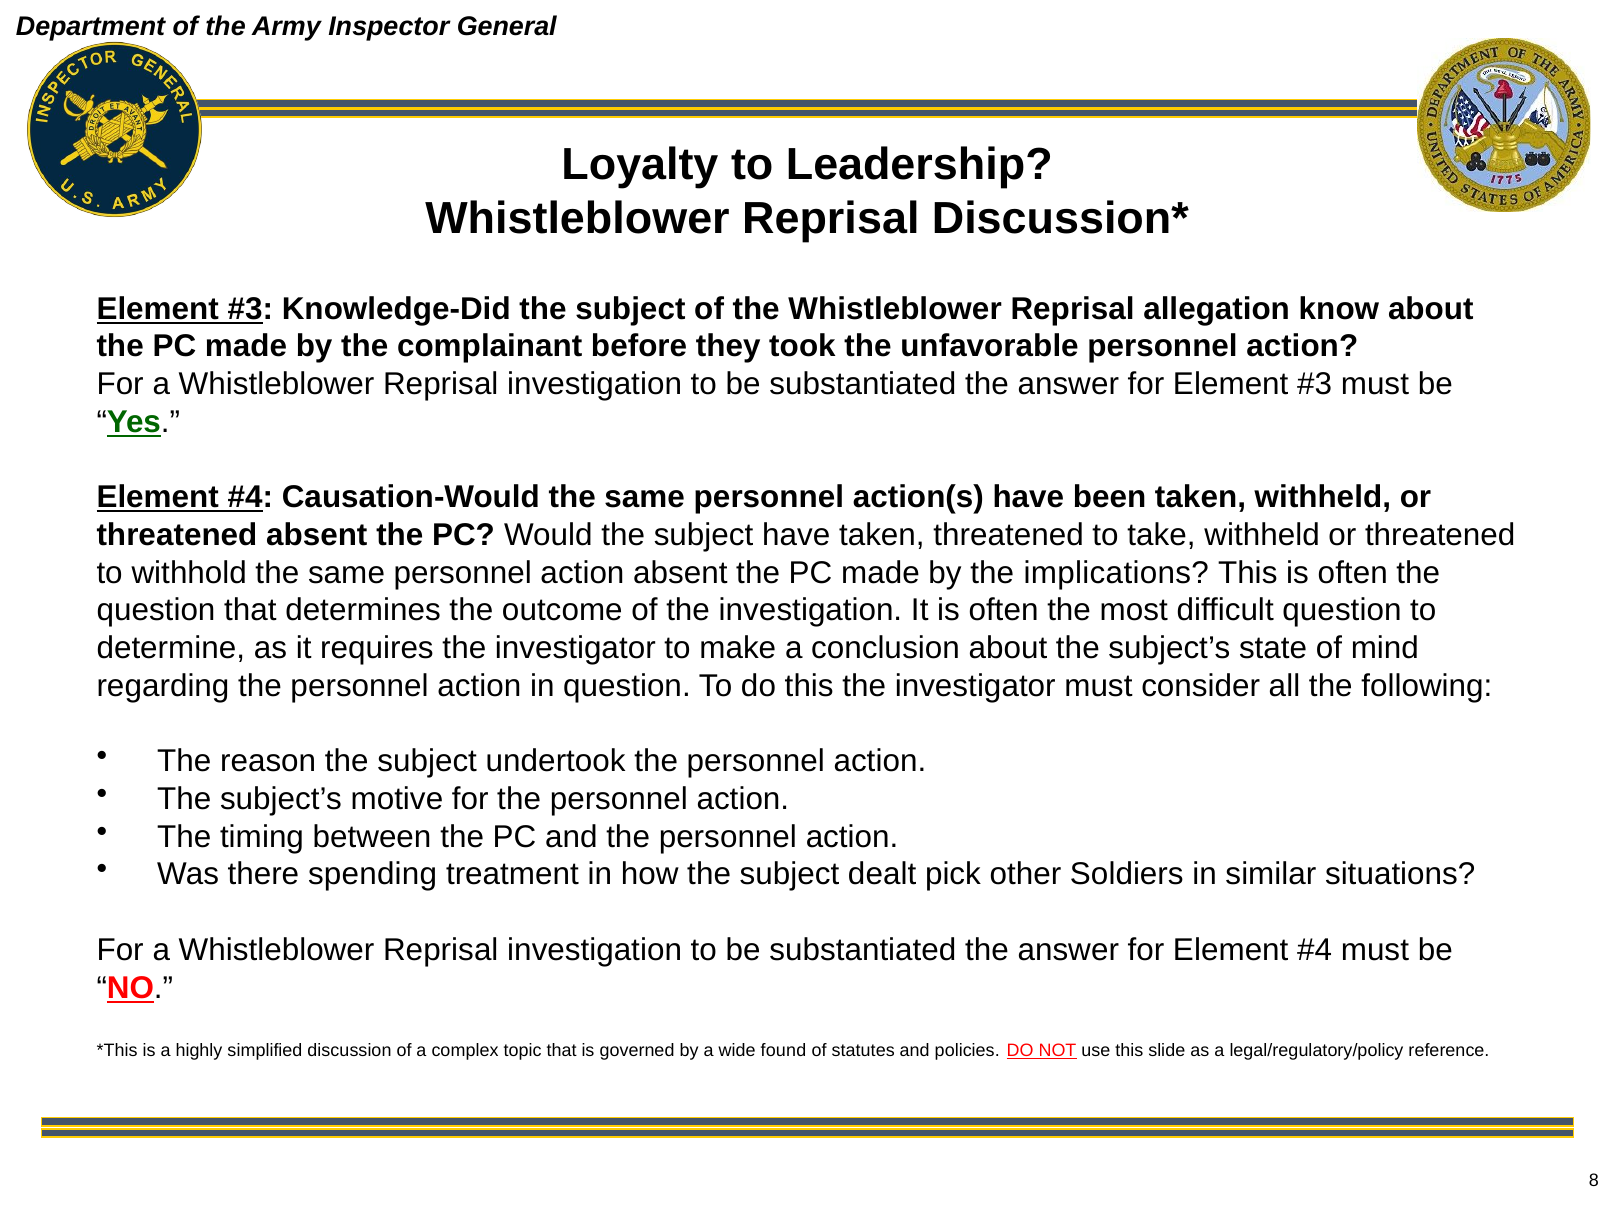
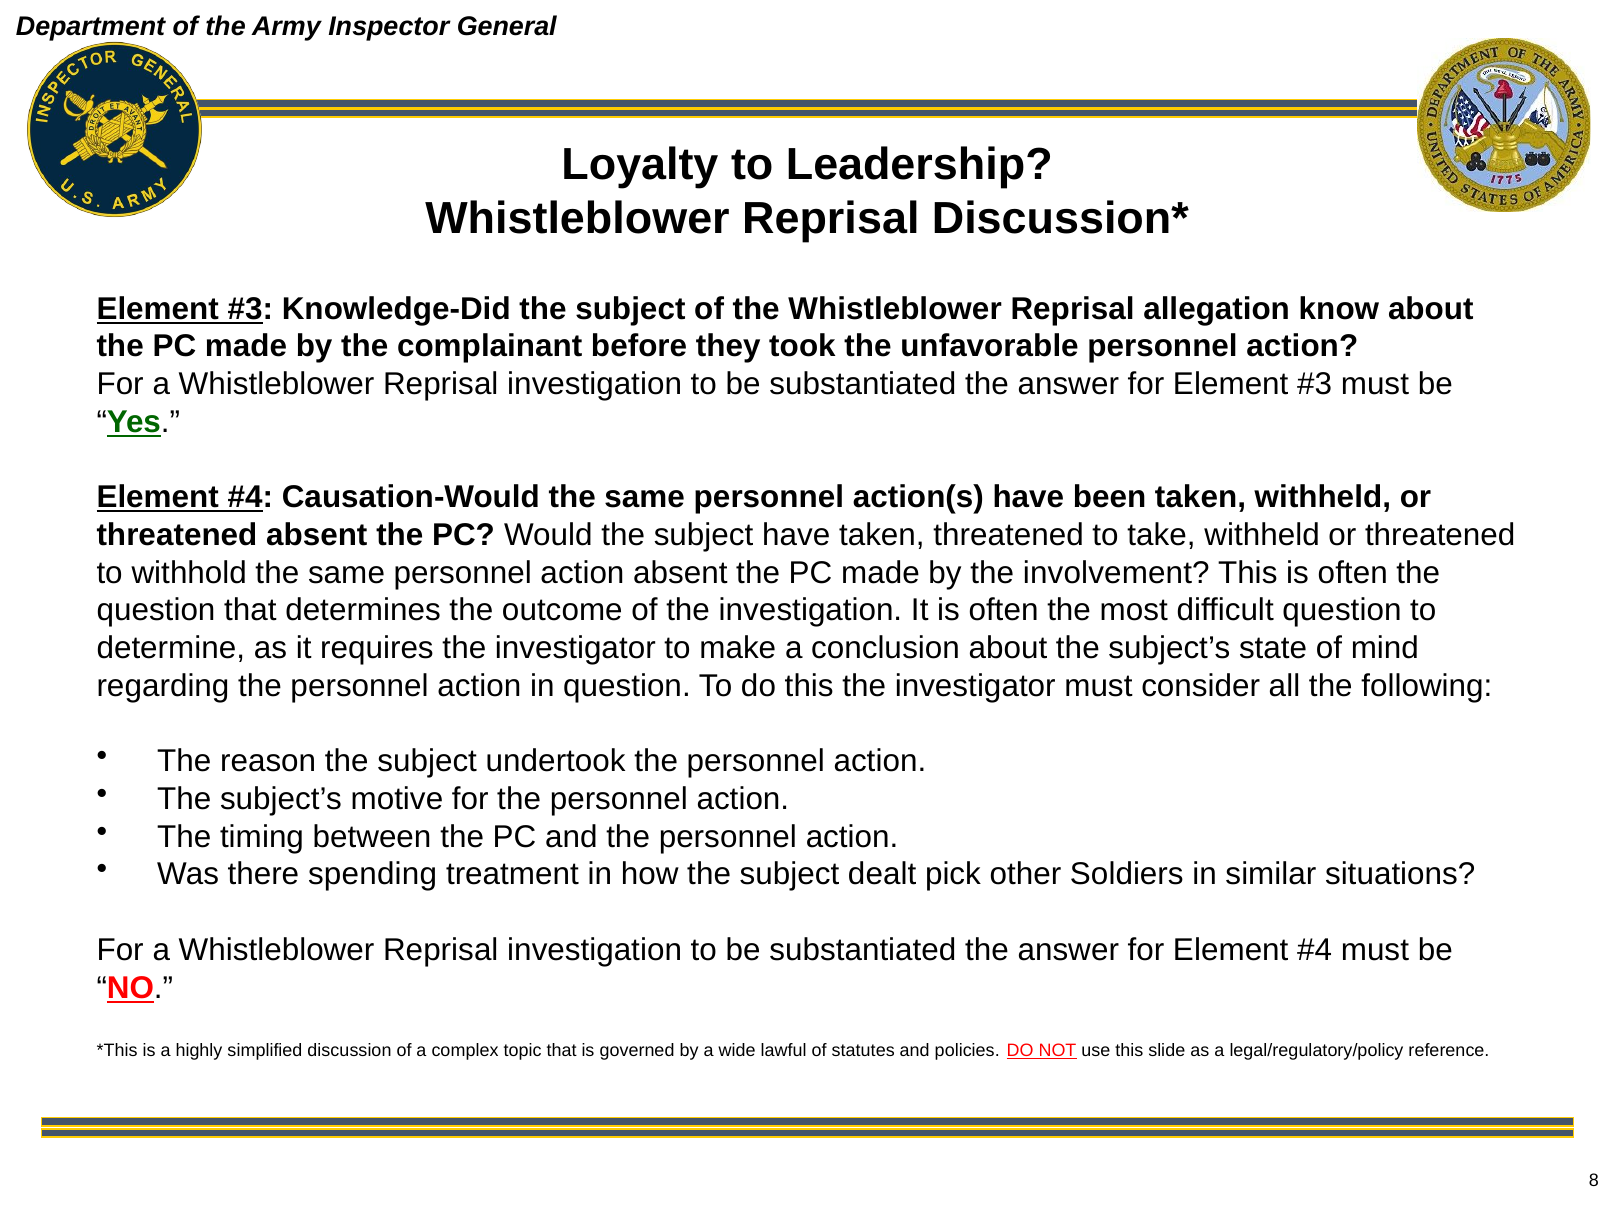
implications: implications -> involvement (1116, 572)
found: found -> lawful (784, 1050)
